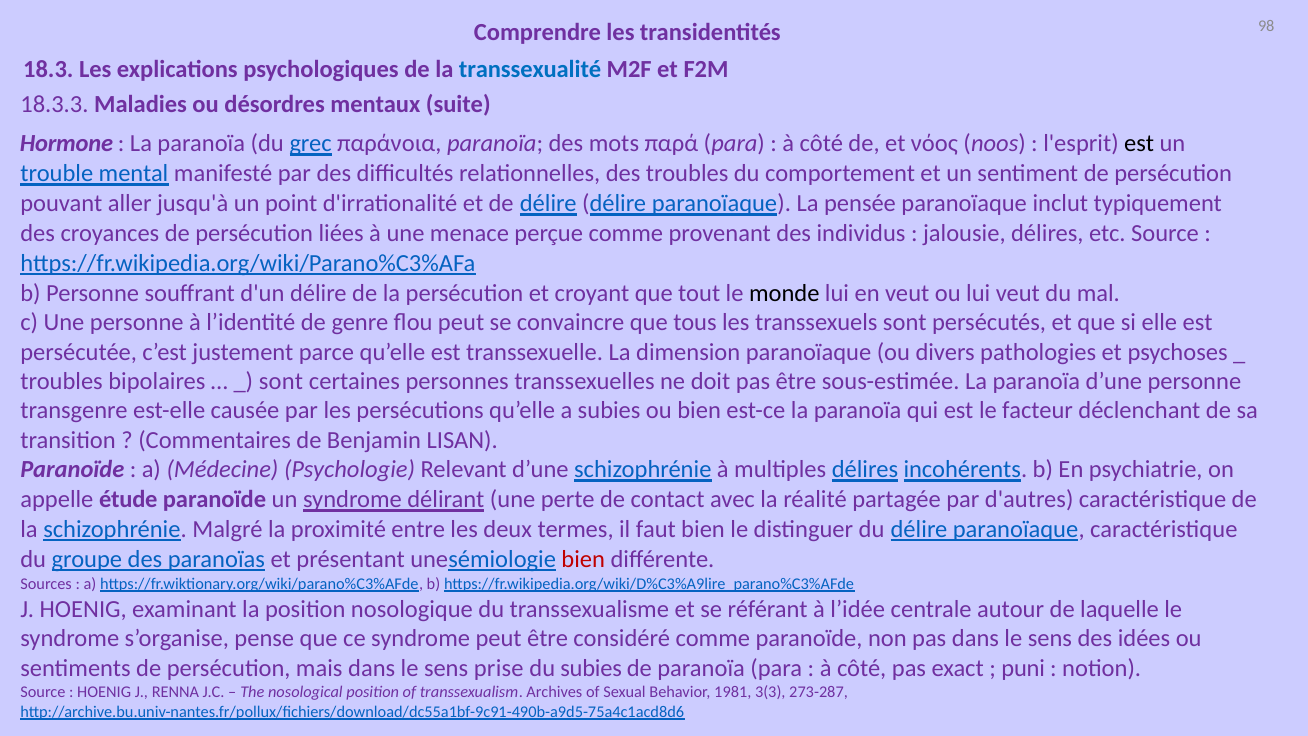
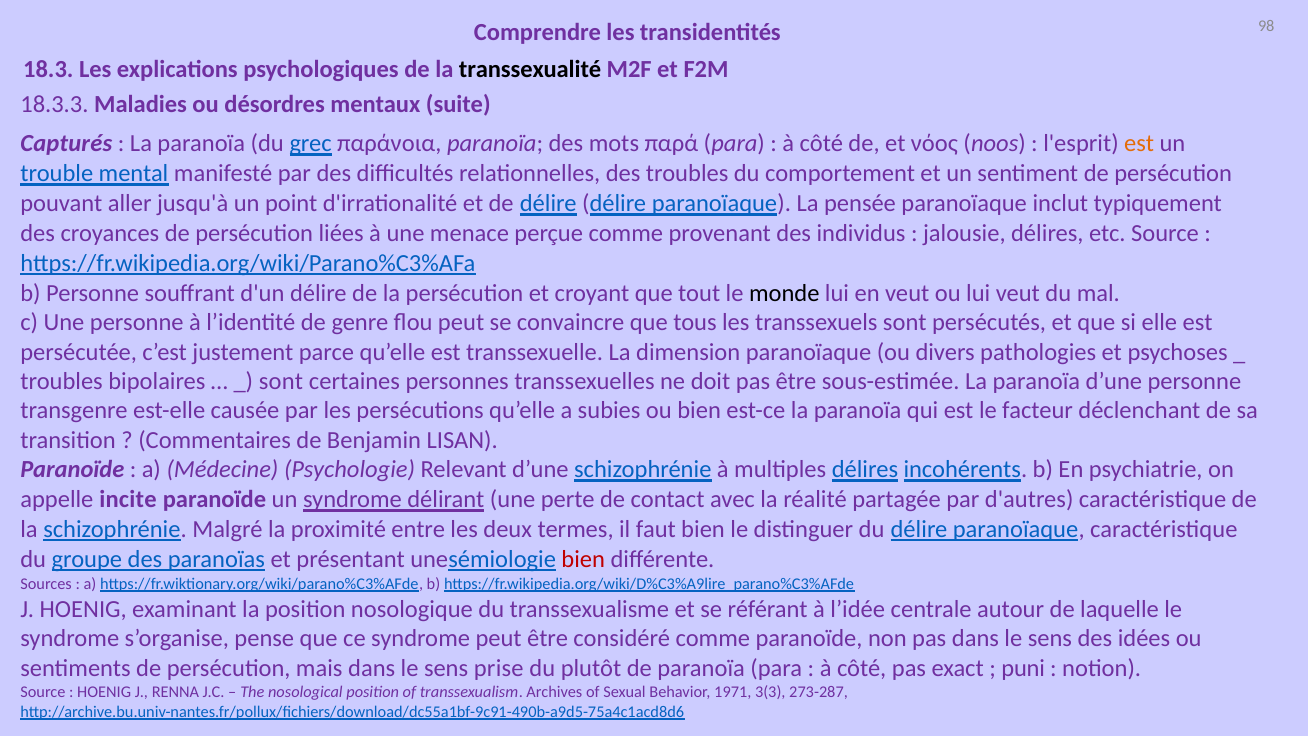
transsexualité colour: blue -> black (530, 70)
Hormone: Hormone -> Capturés (66, 144)
est colour: black -> orange (1139, 144)
étude: étude -> incite (128, 499)
du subies: subies -> plutôt (591, 668)
1981: 1981 -> 1971 (733, 692)
